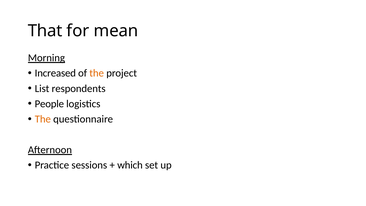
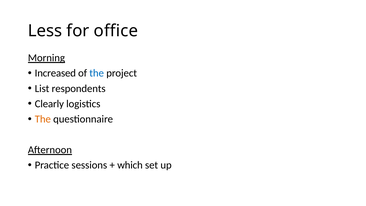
That: That -> Less (45, 31)
mean: mean -> office (116, 31)
the colour: orange -> blue (97, 73)
People: People -> Clearly (49, 104)
